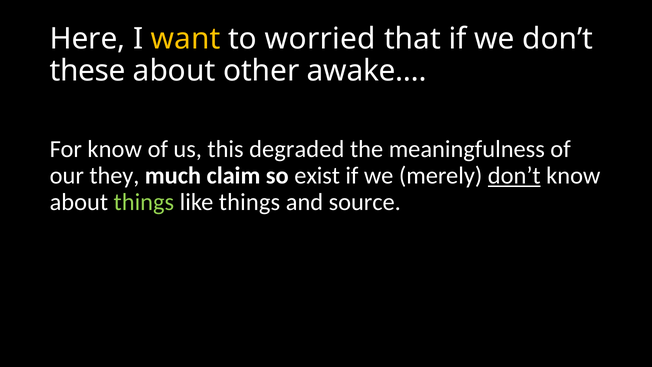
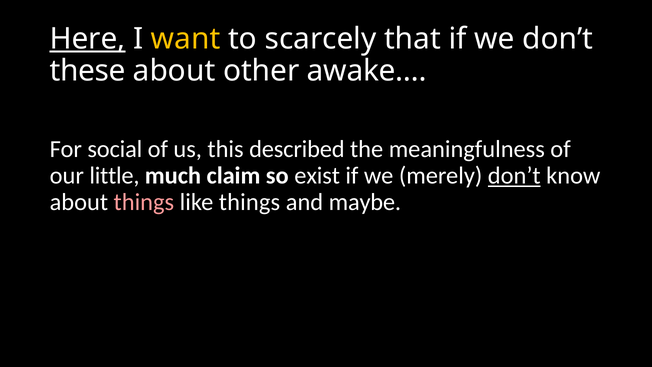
Here underline: none -> present (88, 39)
worried: worried -> scarcely (321, 39)
For know: know -> social (115, 149)
degraded: degraded -> described (297, 149)
they: they -> little (114, 176)
things colour: light green -> pink (144, 202)
source: source -> maybe (365, 202)
